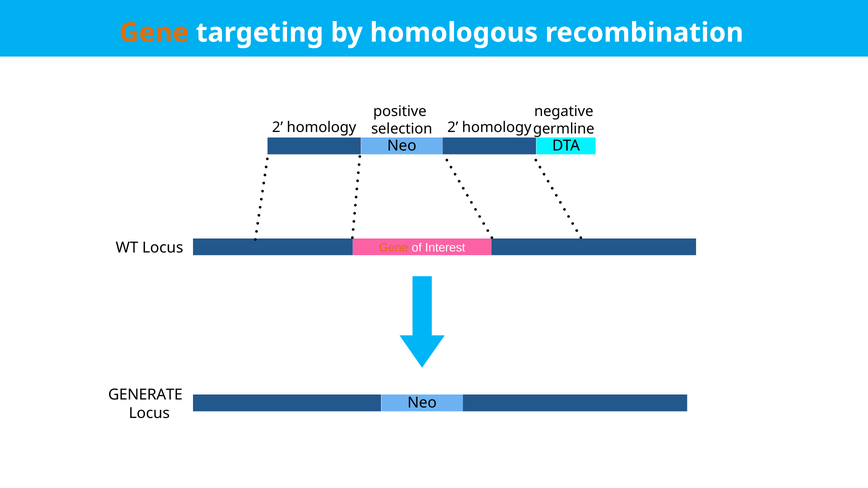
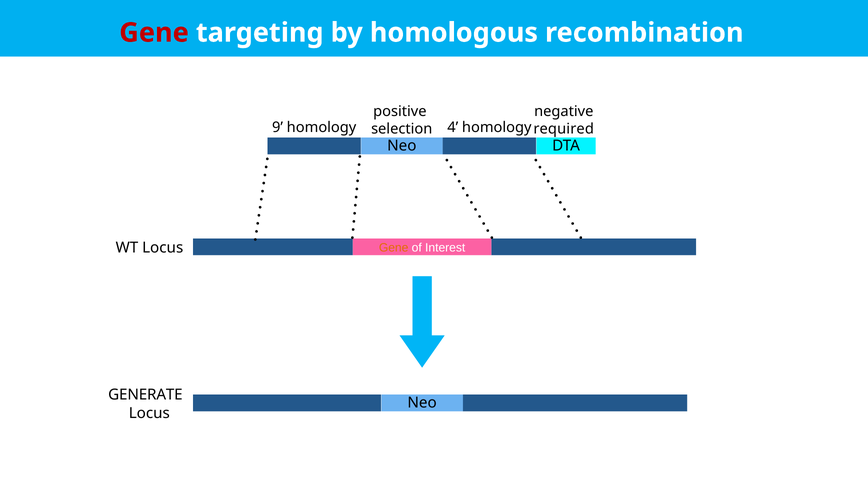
Gene colour: orange -> red (154, 33)
2: 2 -> 9 (278, 128)
homology 2: 2 -> 4 (453, 128)
germline: germline -> required (564, 129)
